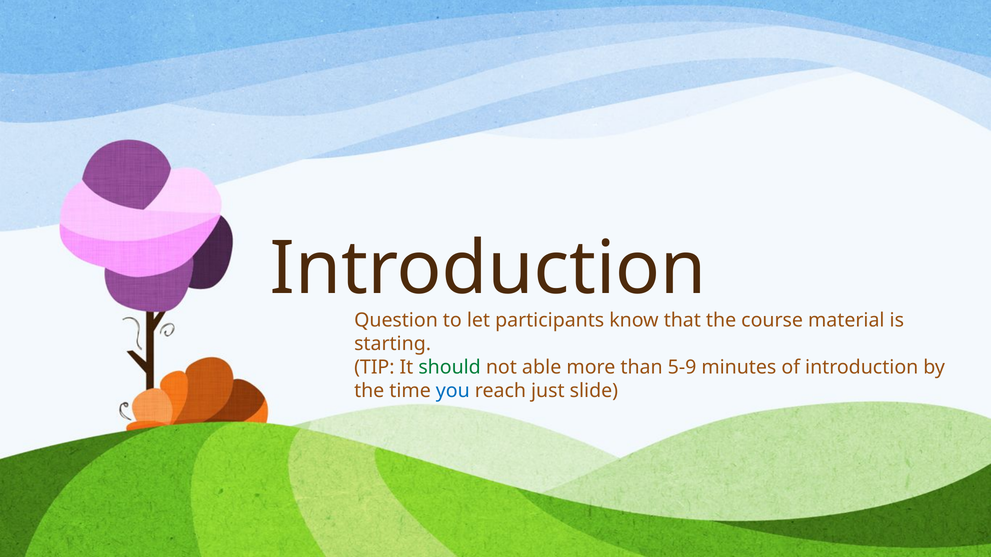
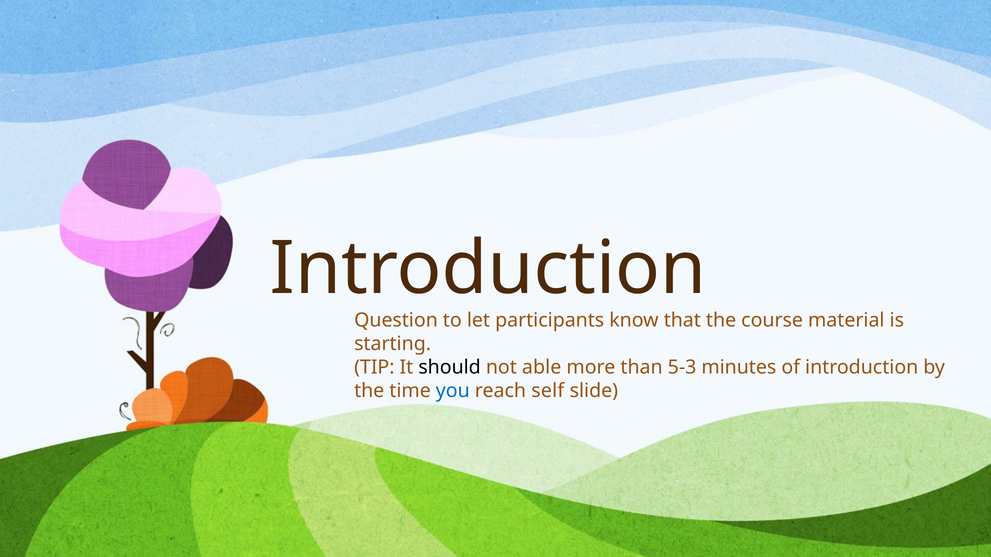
should colour: green -> black (450, 367)
5-9: 5-9 -> 5-3 (682, 367)
just: just -> self (548, 391)
